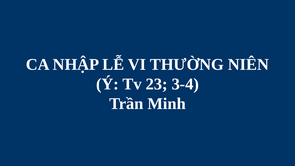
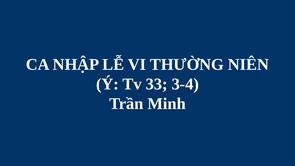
23: 23 -> 33 (157, 84)
